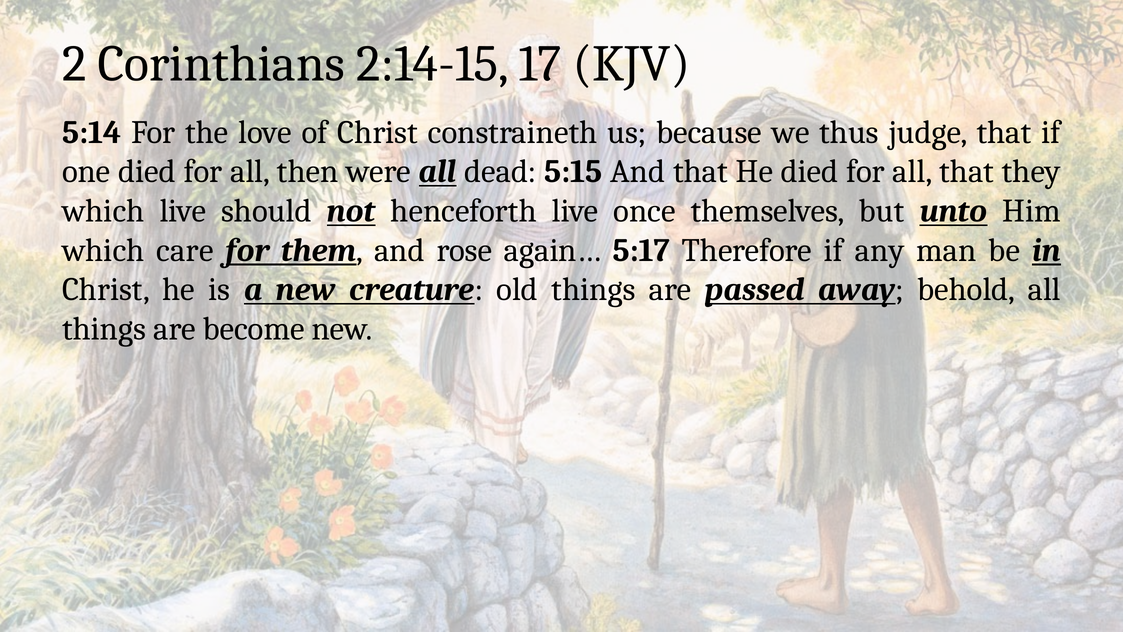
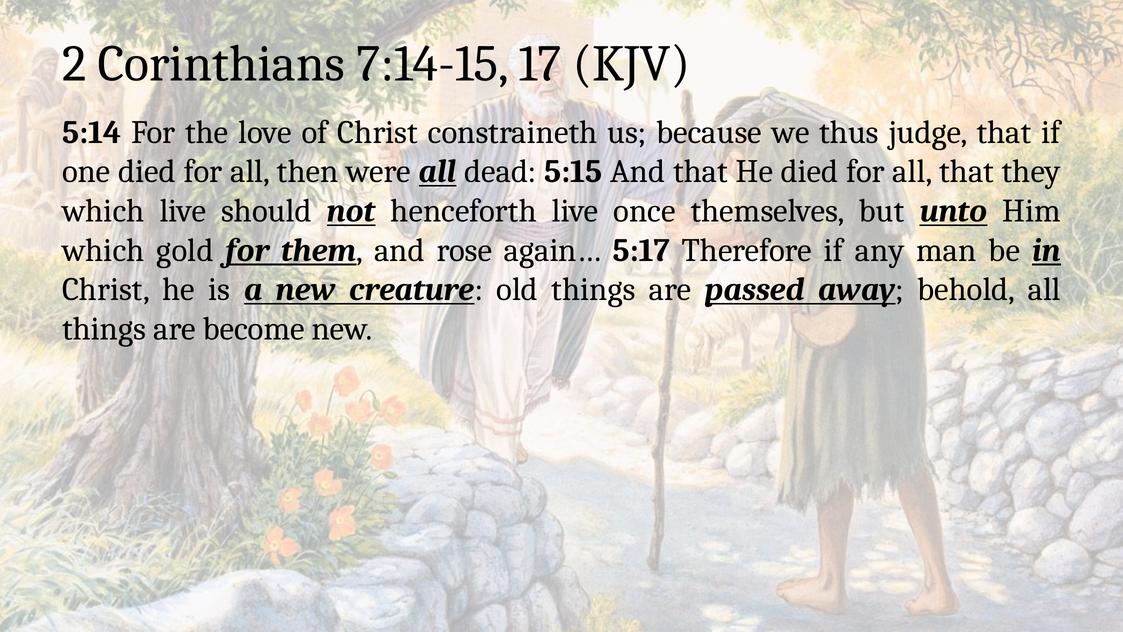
2:14-15: 2:14-15 -> 7:14-15 (433, 64)
care: care -> gold (185, 250)
